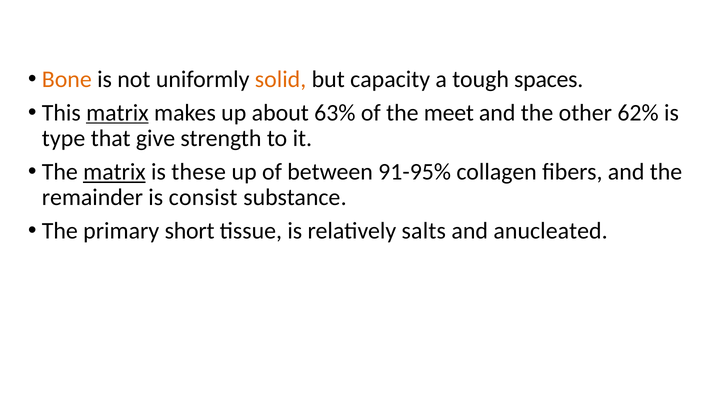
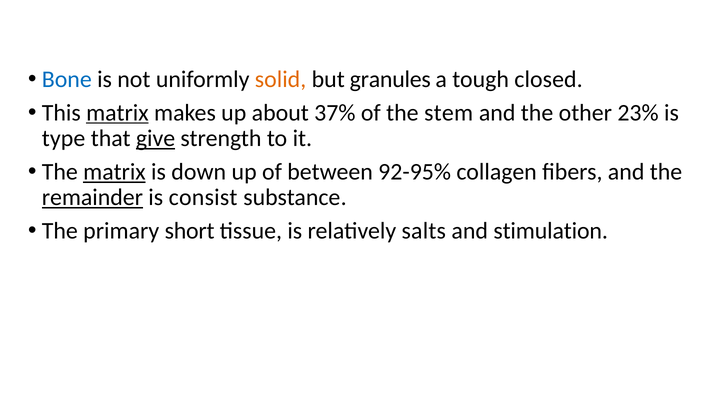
Bone colour: orange -> blue (67, 79)
capacity: capacity -> granules (390, 79)
spaces: spaces -> closed (549, 79)
63%: 63% -> 37% (335, 113)
meet: meet -> stem (449, 113)
62%: 62% -> 23% (638, 113)
give underline: none -> present (156, 138)
these: these -> down (199, 172)
91-95%: 91-95% -> 92-95% (415, 172)
remainder underline: none -> present (92, 197)
anucleated: anucleated -> stimulation (551, 231)
